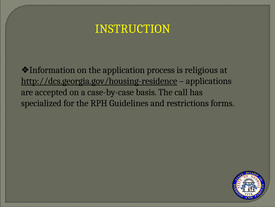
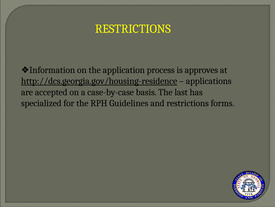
INSTRUCTION: INSTRUCTION -> RESTRICTIONS (133, 29)
religious: religious -> approves (201, 70)
call: call -> last (181, 92)
